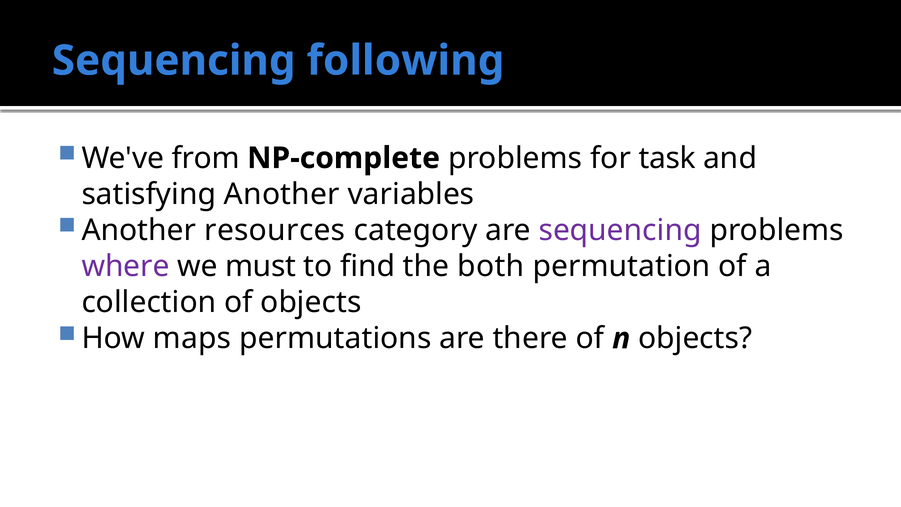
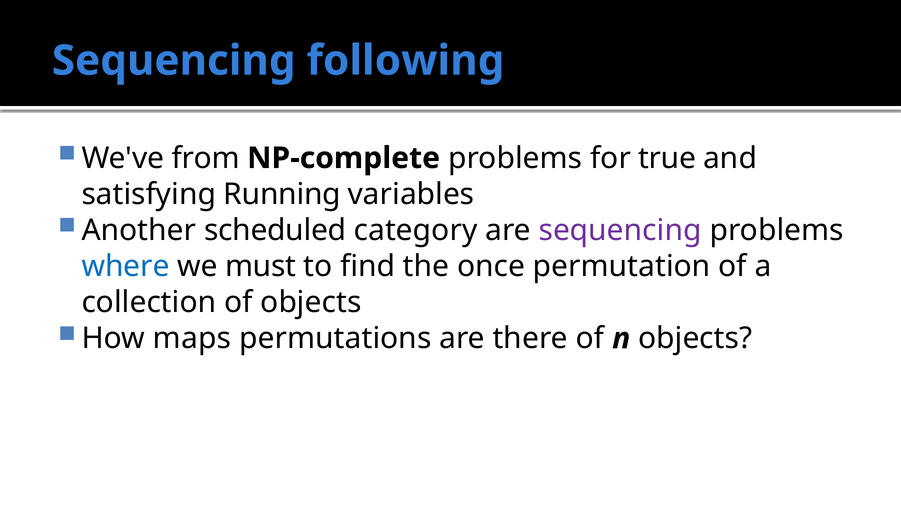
task: task -> true (667, 158)
satisfying Another: Another -> Running (282, 194)
resources: resources -> scheduled (275, 230)
where colour: purple -> blue (126, 266)
both: both -> once (491, 266)
